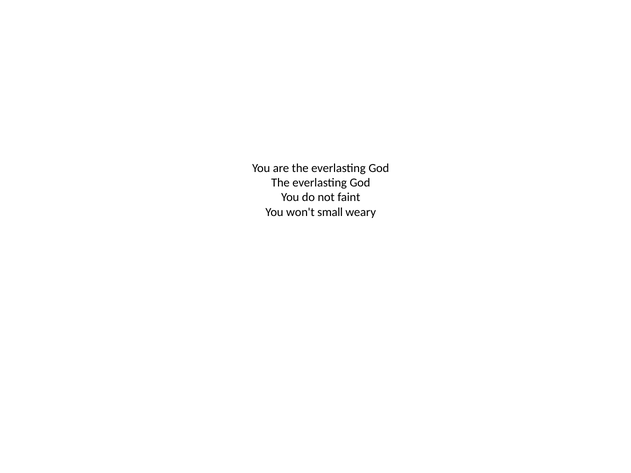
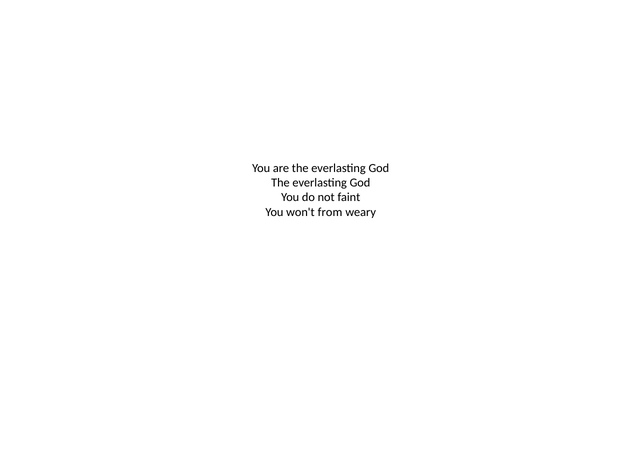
small: small -> from (330, 212)
